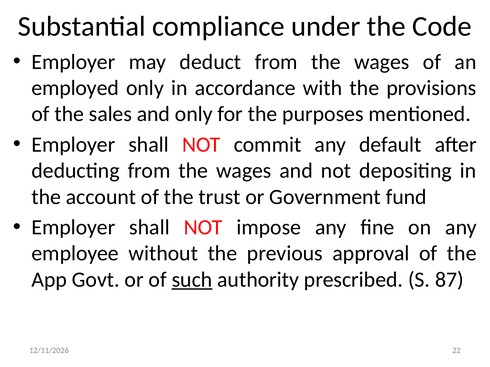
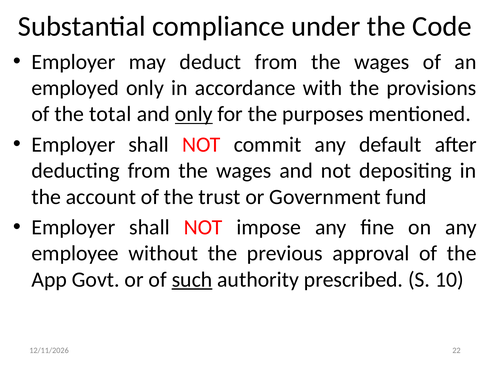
sales: sales -> total (110, 114)
only underline: none -> present (194, 114)
87: 87 -> 10 (449, 280)
